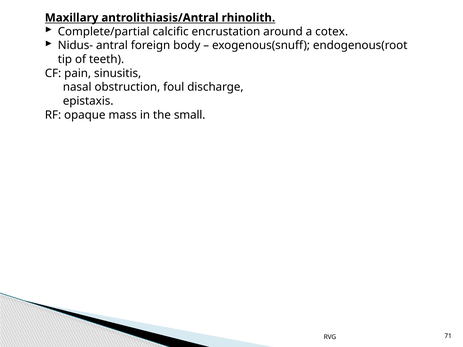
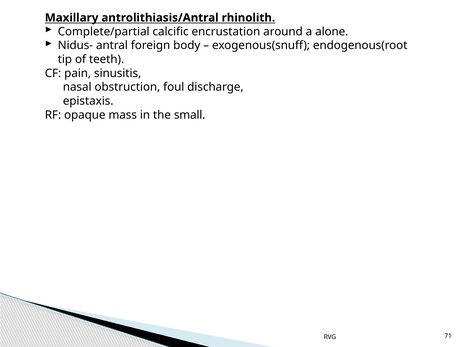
cotex: cotex -> alone (332, 32)
